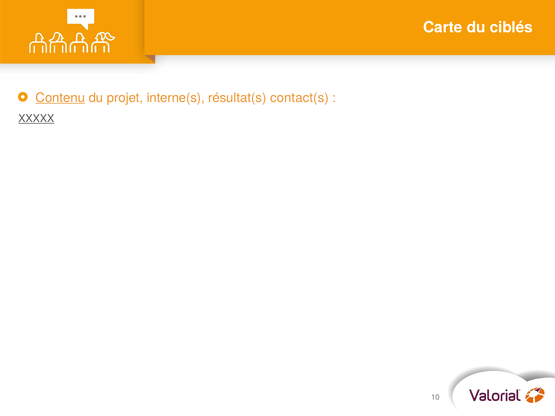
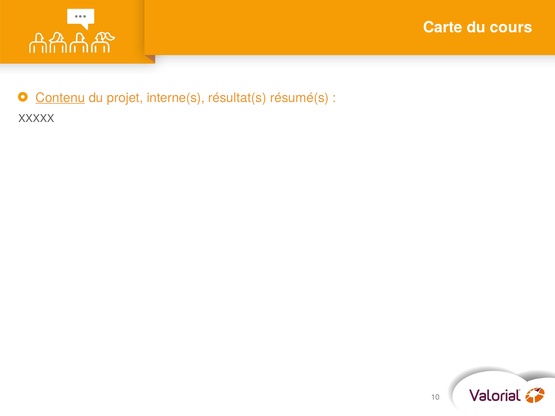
ciblés: ciblés -> cours (511, 27)
contact(s: contact(s -> résumé(s (300, 98)
XXXXX underline: present -> none (36, 119)
